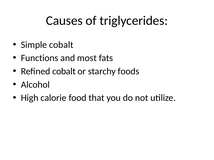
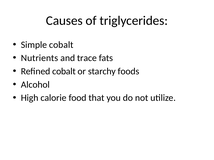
Functions: Functions -> Nutrients (40, 58)
most: most -> trace (87, 58)
